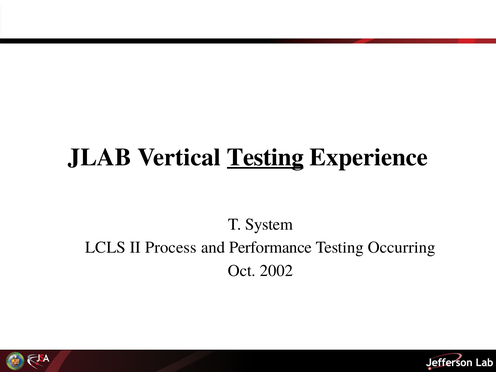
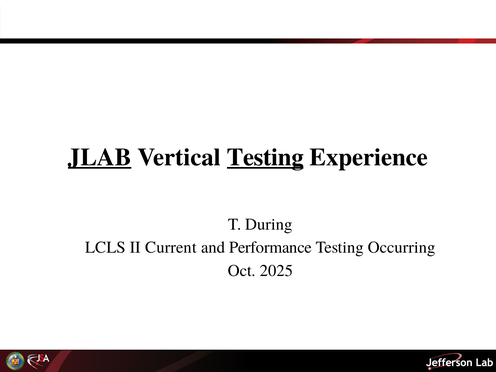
JLAB underline: none -> present (100, 157)
System: System -> During (269, 224)
Process: Process -> Current (171, 248)
2002: 2002 -> 2025 (276, 271)
